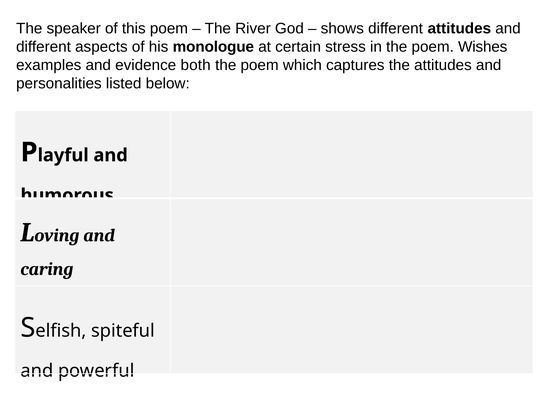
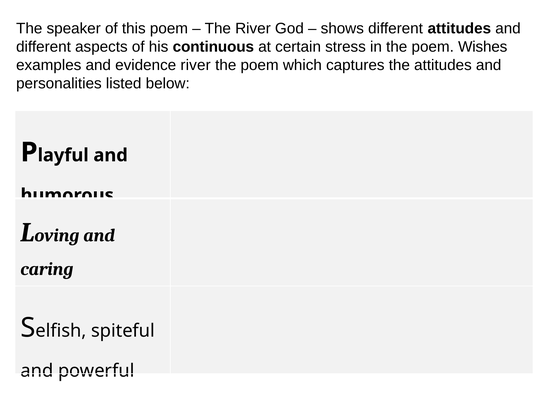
monologue: monologue -> continuous (213, 47)
evidence both: both -> river (196, 65)
